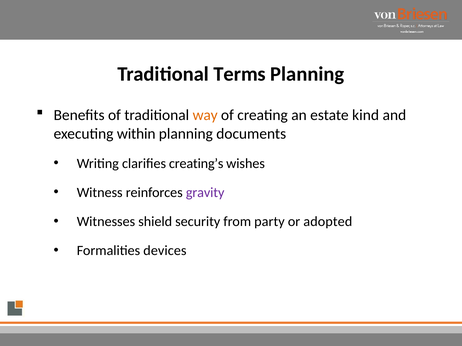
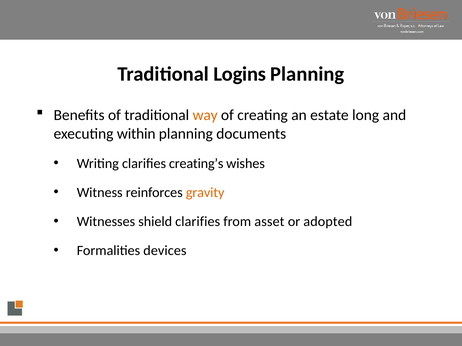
Terms: Terms -> Logins (240, 74)
kind: kind -> long (366, 115)
gravity colour: purple -> orange (205, 193)
shield security: security -> clarifies (198, 222)
party: party -> asset (269, 222)
